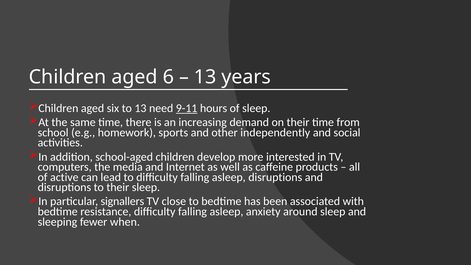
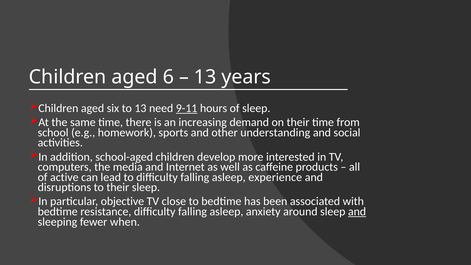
independently: independently -> understanding (275, 132)
asleep disruptions: disruptions -> experience (275, 177)
signallers: signallers -> objective (122, 201)
and underline: none -> present (357, 212)
